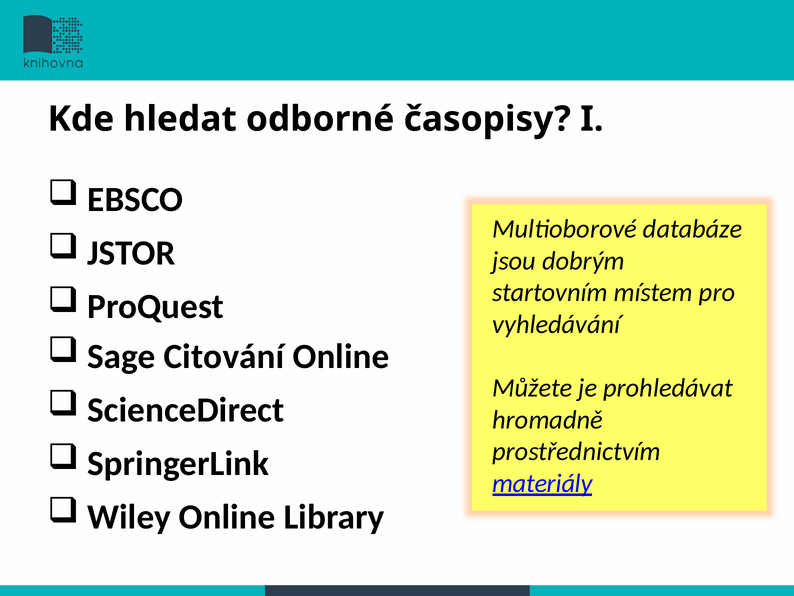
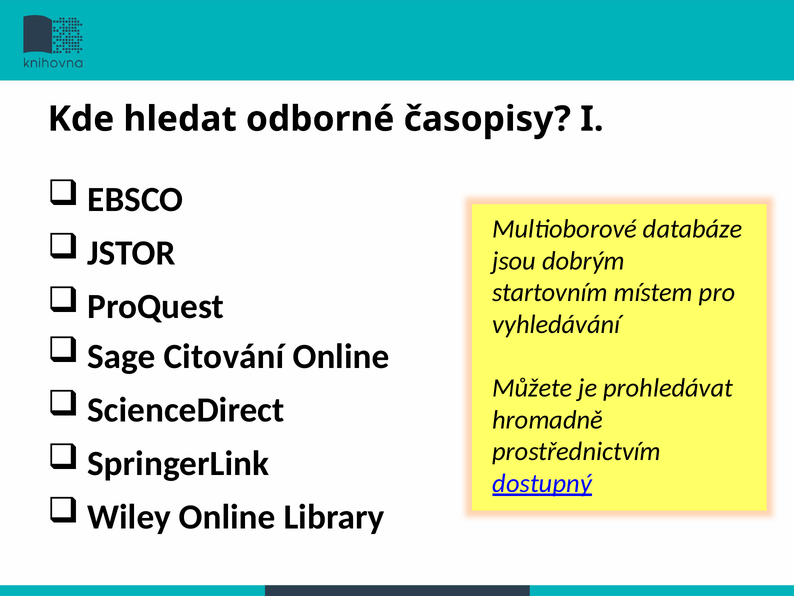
materiály: materiály -> dostupný (542, 483)
